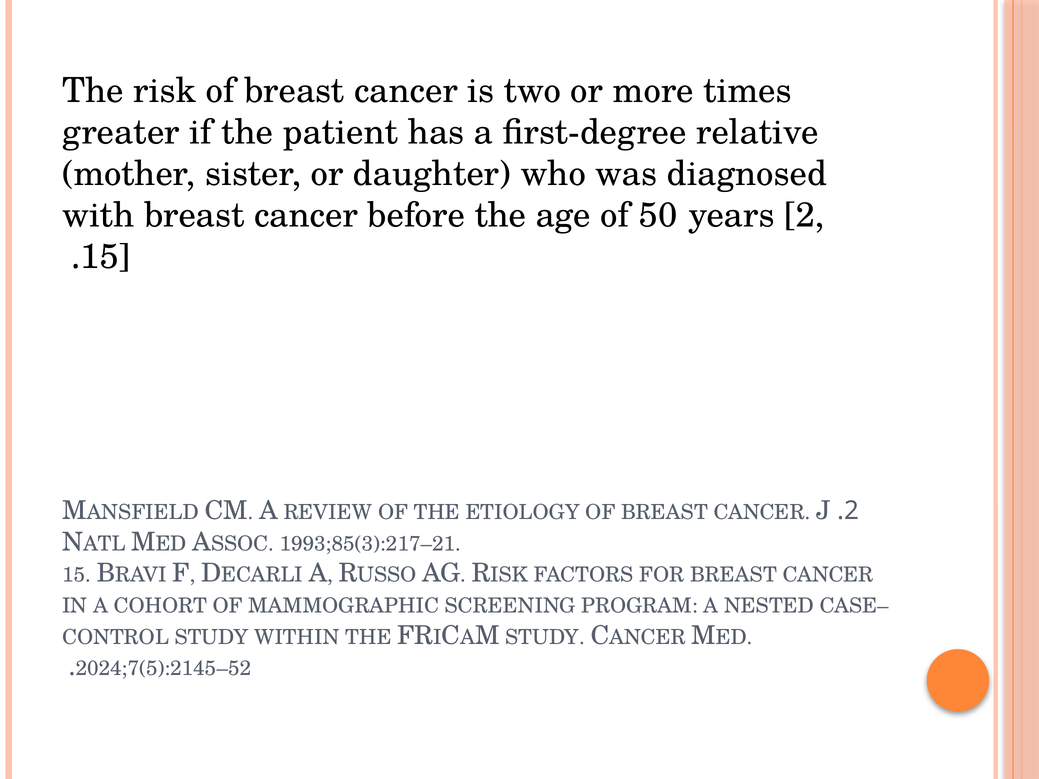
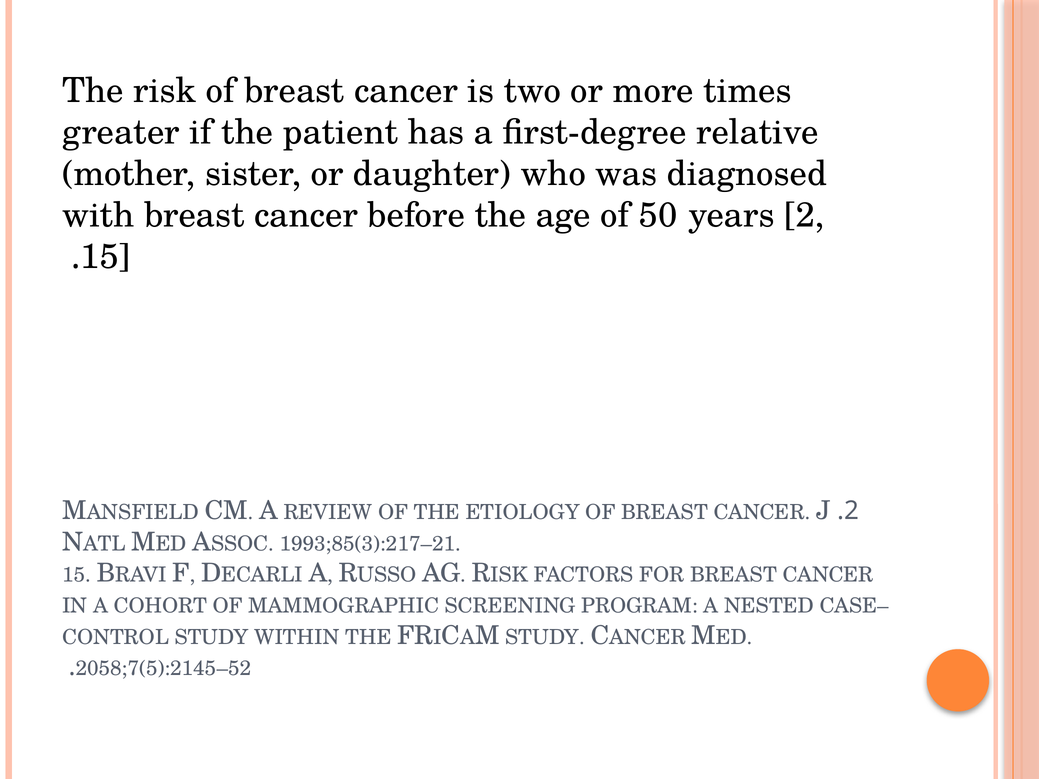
2024;7(5):2145–52: 2024;7(5):2145–52 -> 2058;7(5):2145–52 (163, 669)
